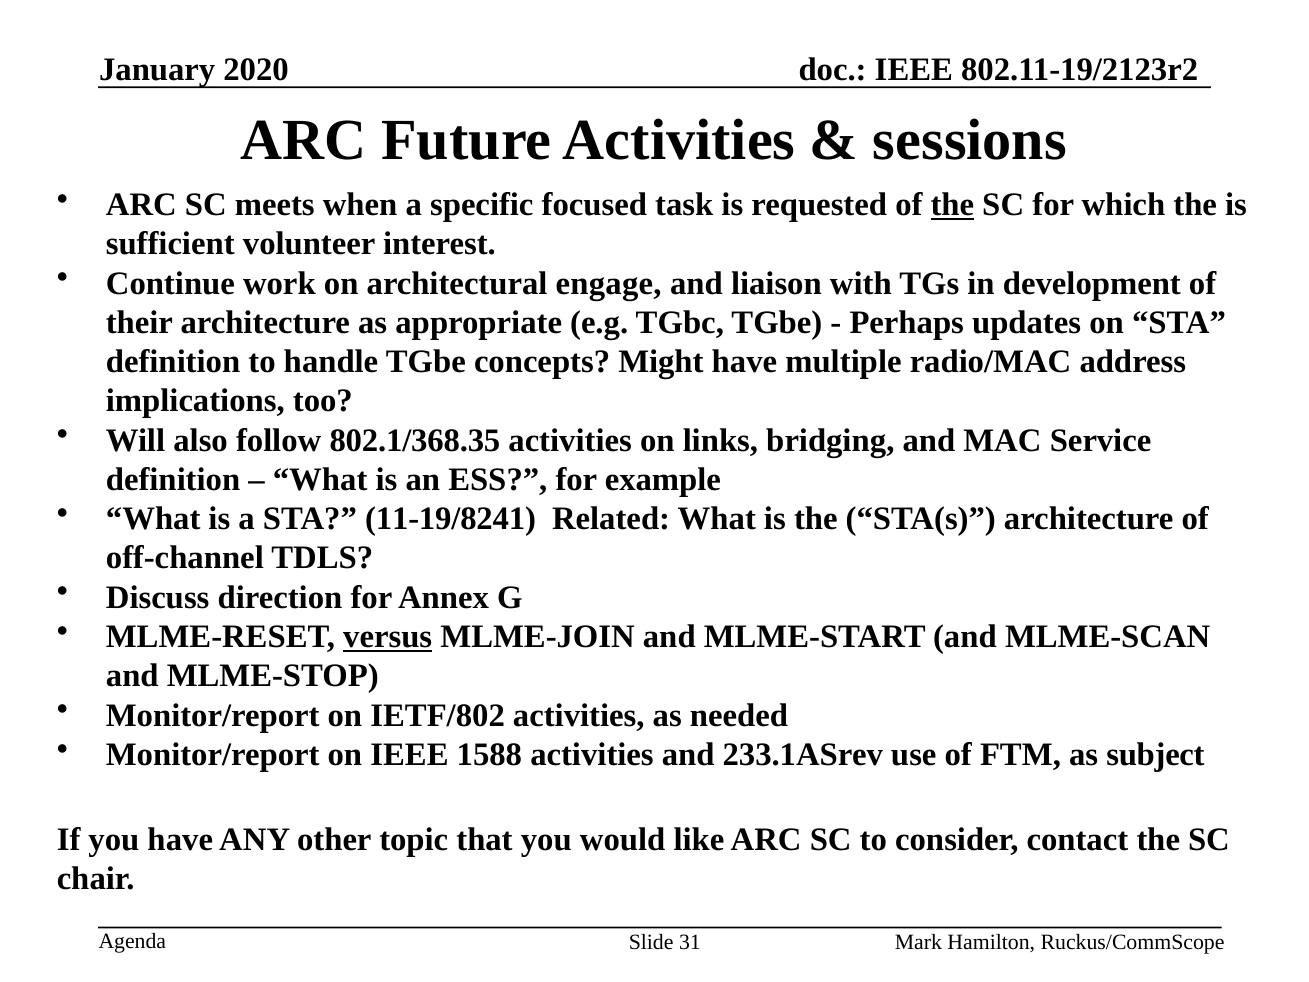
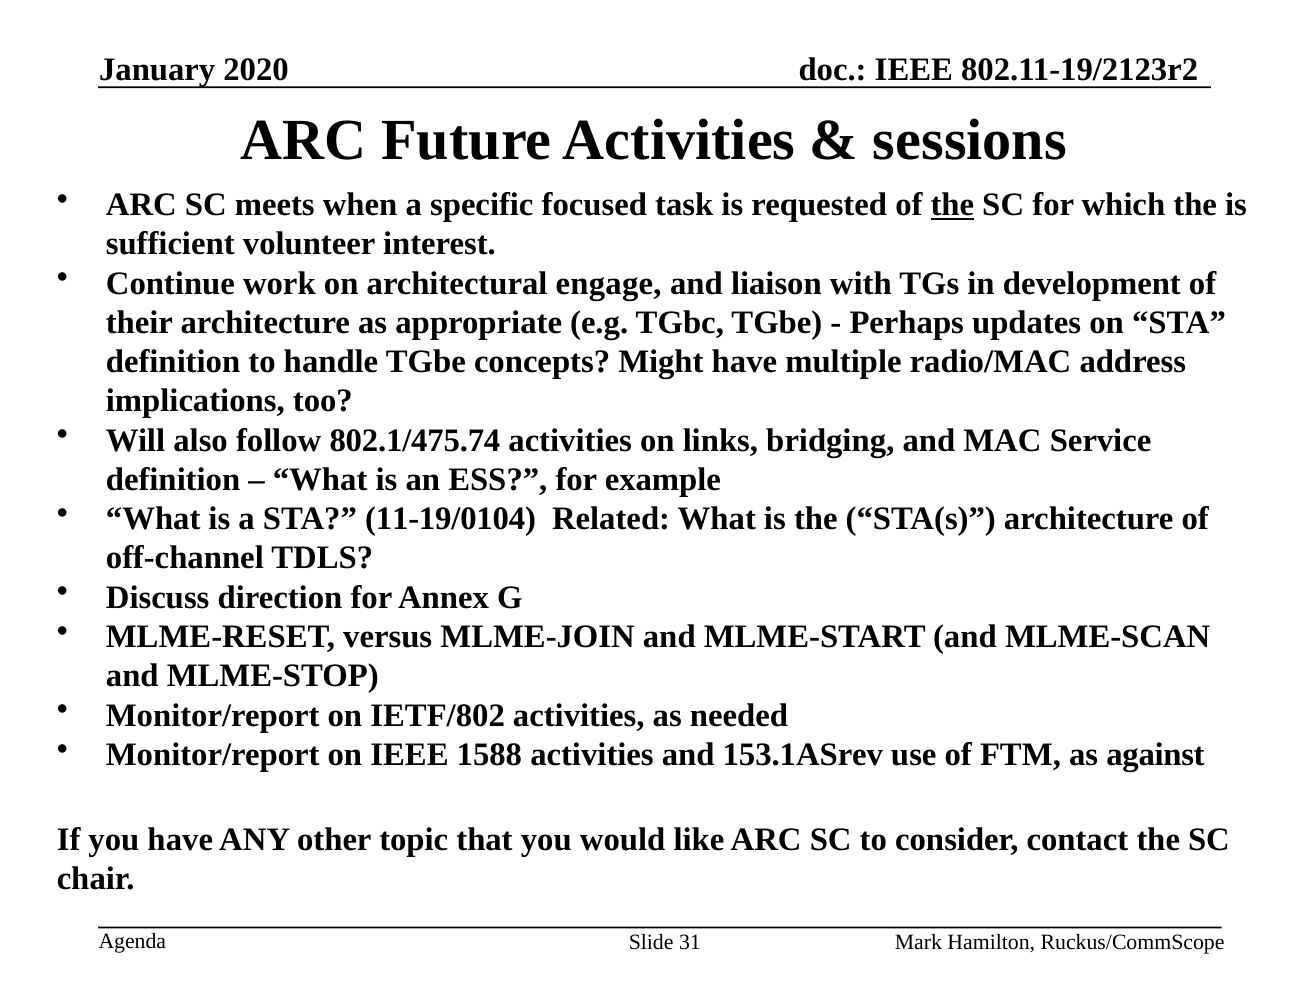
802.1/368.35: 802.1/368.35 -> 802.1/475.74 (415, 440)
11-19/8241: 11-19/8241 -> 11-19/0104 (451, 519)
versus underline: present -> none (388, 637)
233.1ASrev: 233.1ASrev -> 153.1ASrev (803, 754)
subject: subject -> against (1155, 754)
